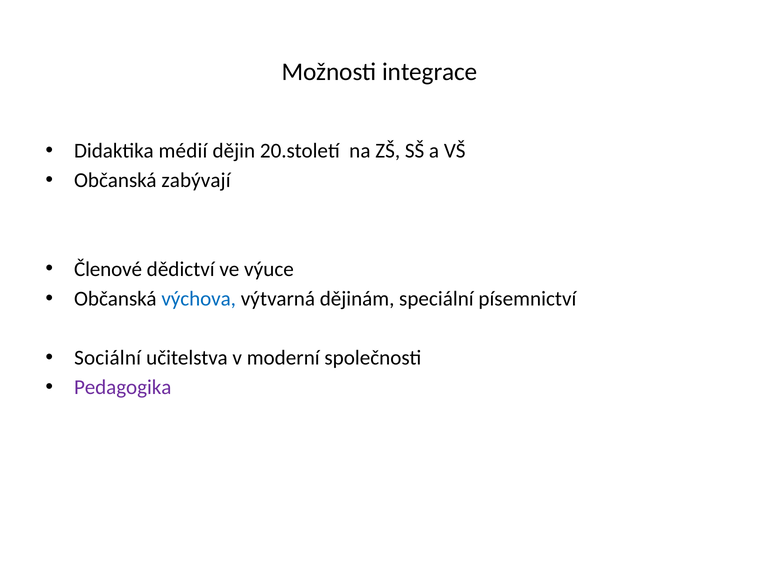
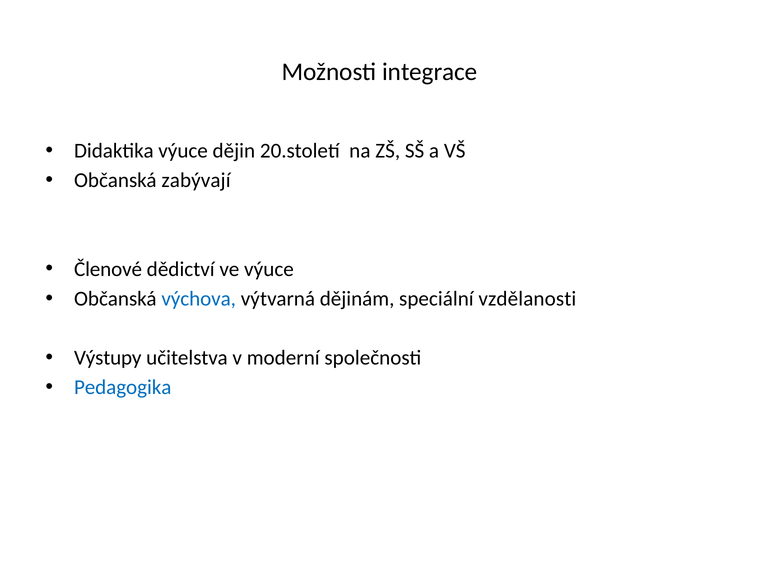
Didaktika médií: médií -> výuce (183, 151)
písemnictví: písemnictví -> vzdělanosti (527, 298)
Sociální: Sociální -> Výstupy (108, 357)
Pedagogika colour: purple -> blue (123, 387)
